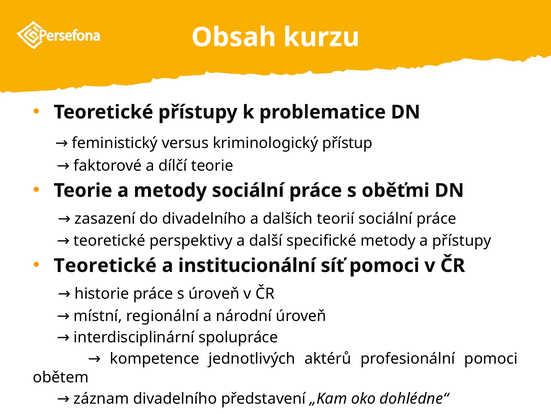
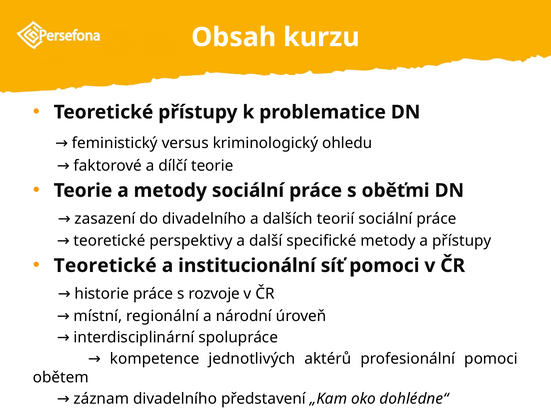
přístup: přístup -> ohledu (347, 143)
s úroveň: úroveň -> rozvoje (214, 293)
